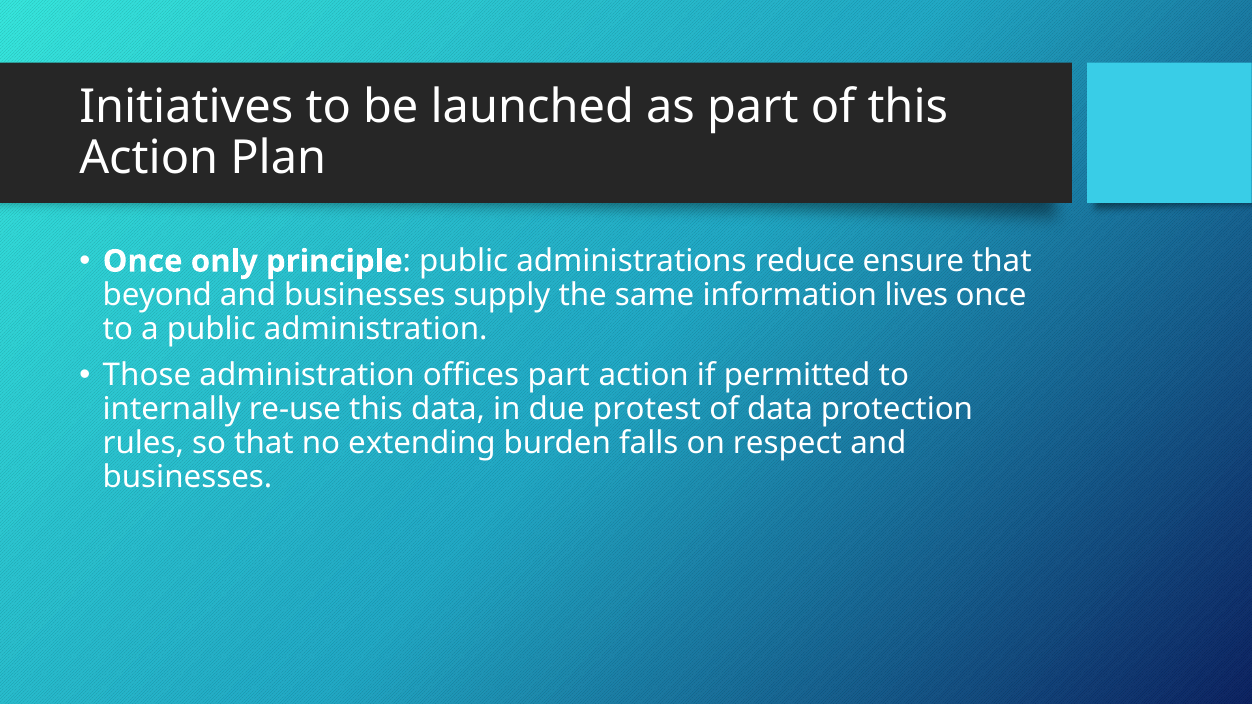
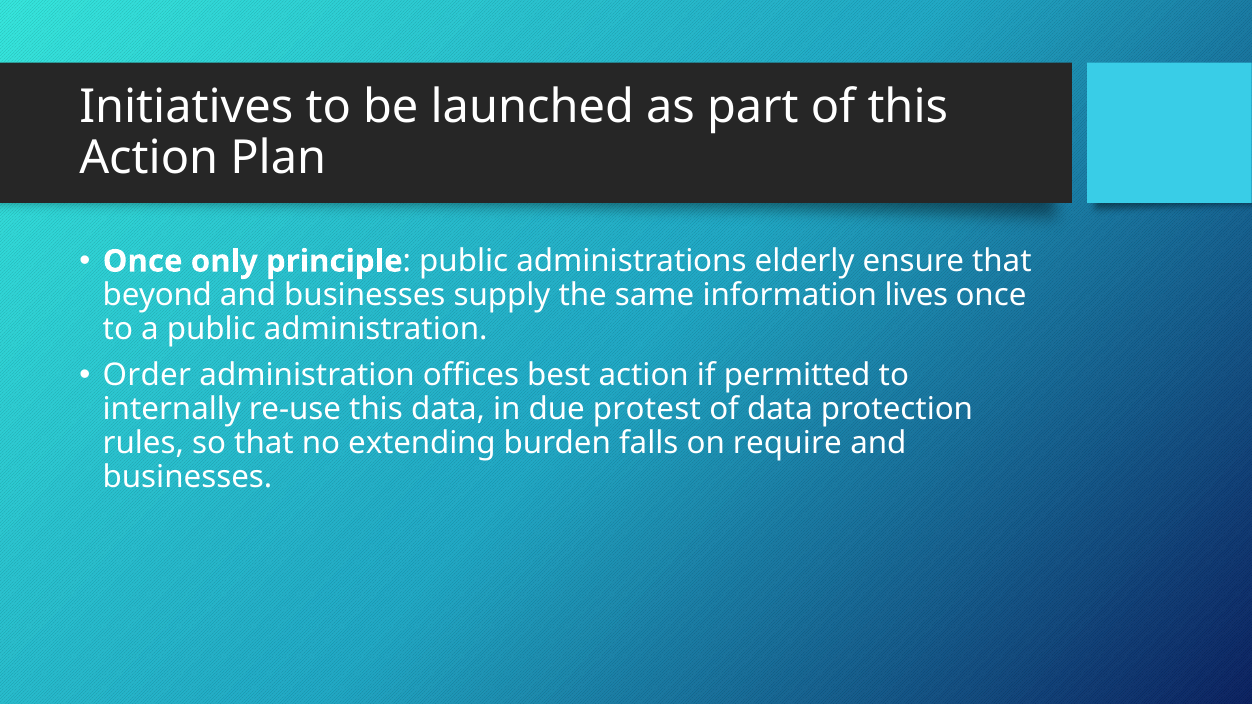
reduce: reduce -> elderly (805, 261)
Those: Those -> Order (147, 376)
offices part: part -> best (559, 376)
respect: respect -> require (787, 443)
